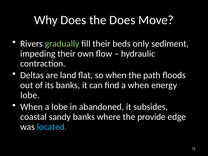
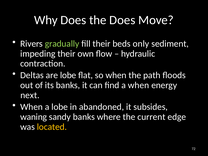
are land: land -> lobe (68, 75)
lobe: lobe -> next (30, 95)
coastal: coastal -> waning (34, 117)
provide: provide -> current (151, 117)
located colour: light blue -> yellow (52, 127)
